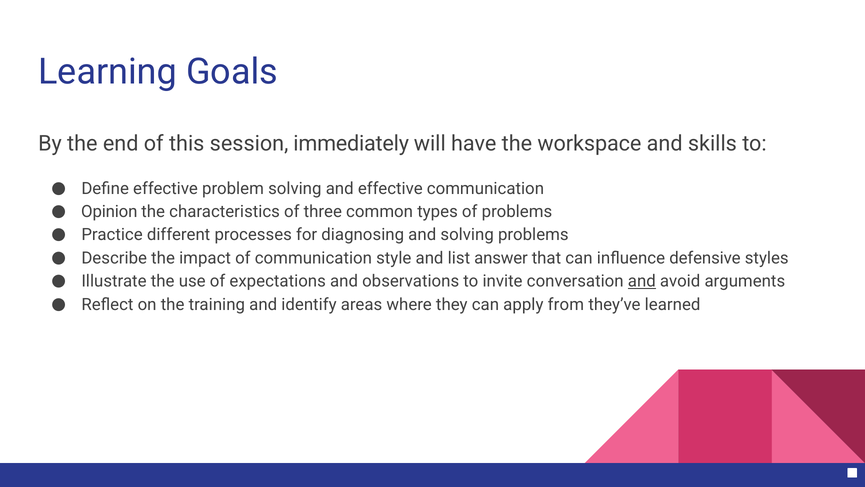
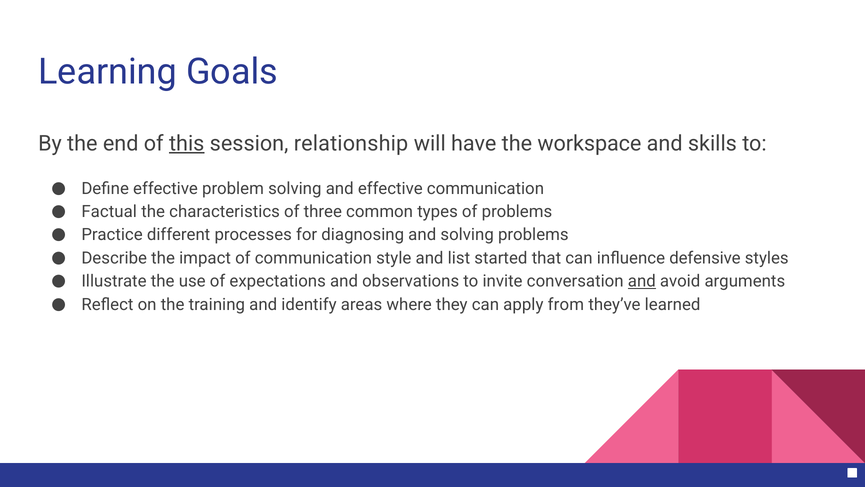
this underline: none -> present (187, 143)
immediately: immediately -> relationship (351, 143)
Opinion: Opinion -> Factual (109, 211)
answer: answer -> started (501, 258)
